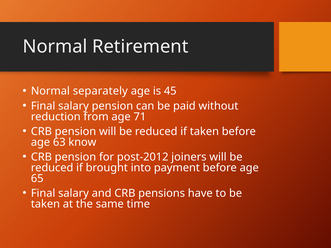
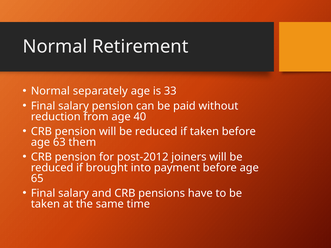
45: 45 -> 33 (170, 91)
71: 71 -> 40 (140, 117)
know: know -> them (82, 142)
